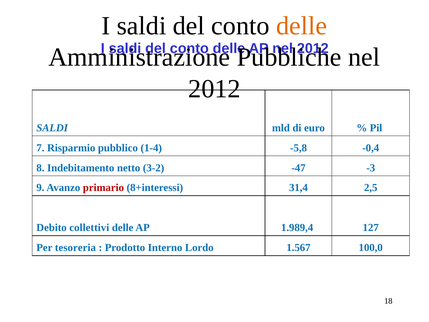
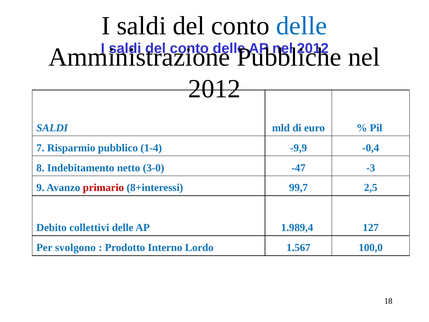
delle colour: orange -> blue (302, 26)
-5,8: -5,8 -> -9,9 (298, 148)
3-2: 3-2 -> 3-0 (154, 168)
31,4: 31,4 -> 99,7 (298, 188)
tesoreria: tesoreria -> svolgono (75, 247)
